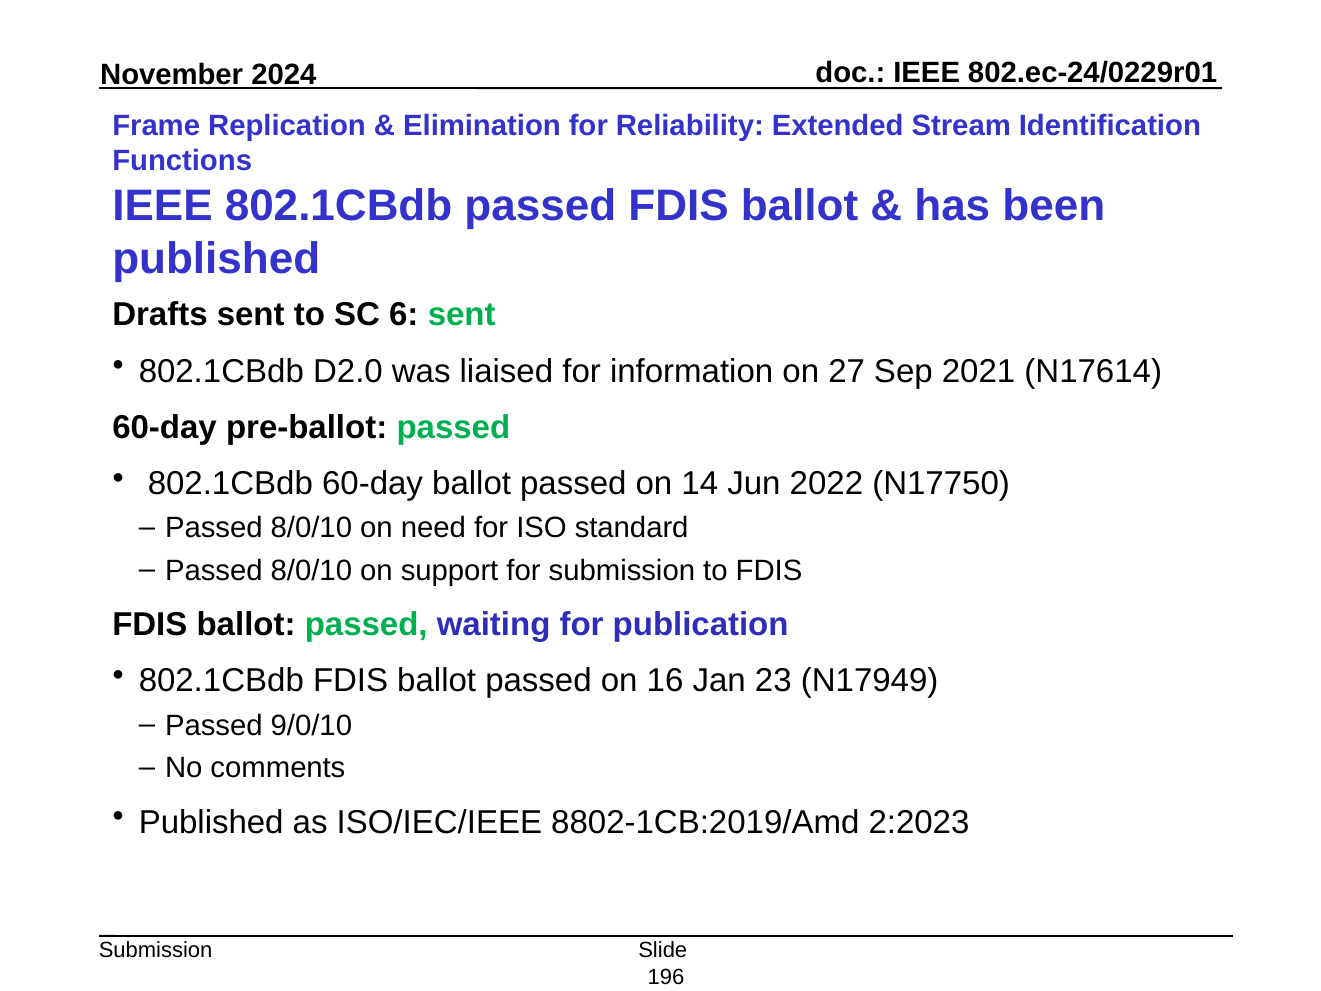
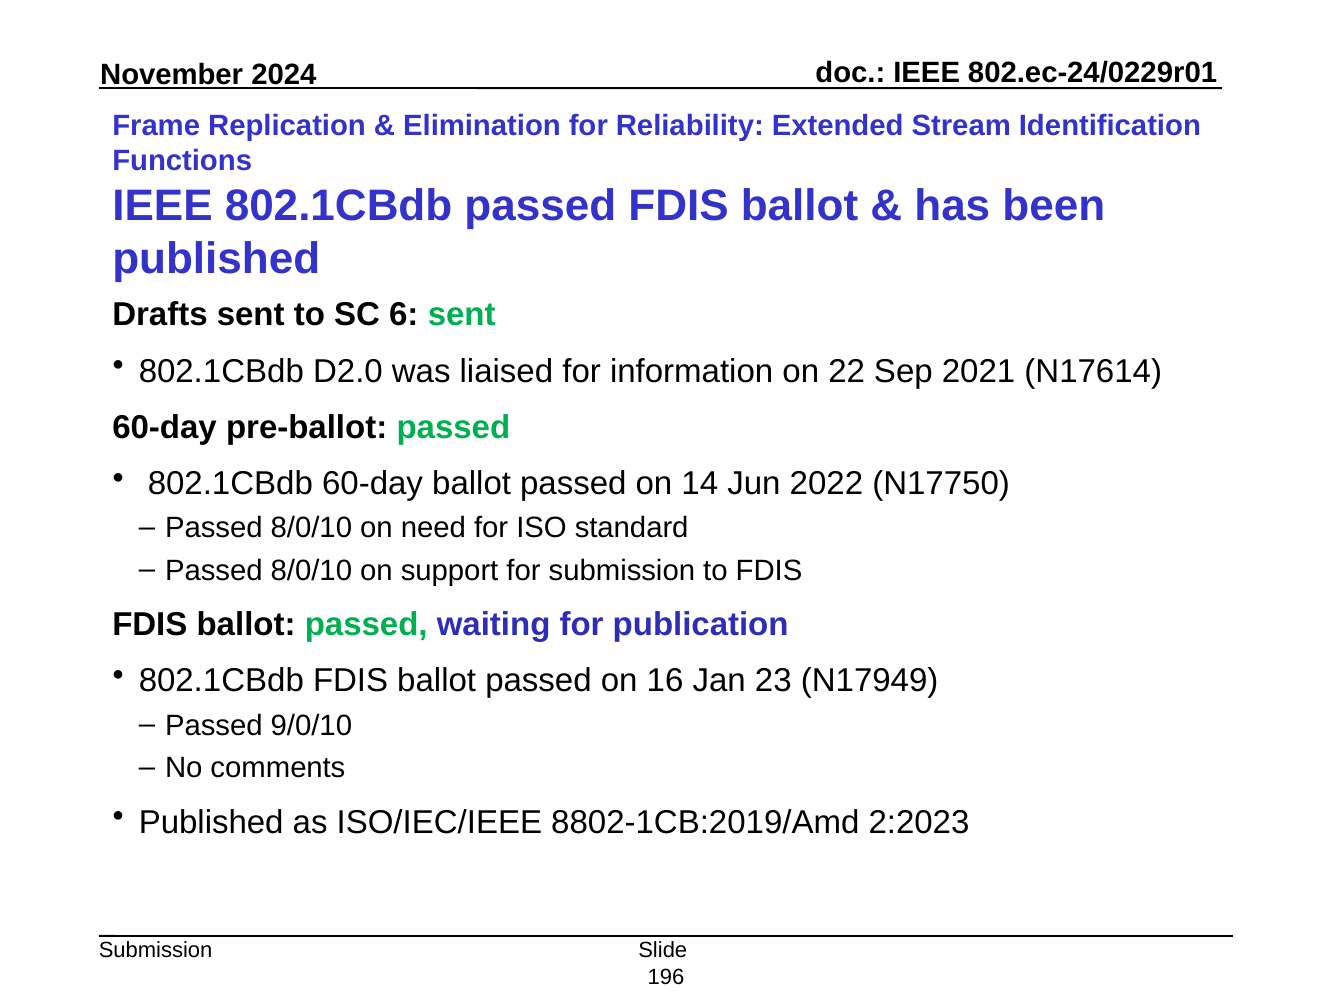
27: 27 -> 22 (847, 371)
